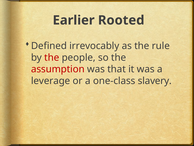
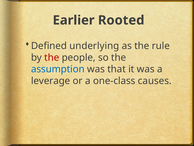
irrevocably: irrevocably -> underlying (94, 46)
assumption colour: red -> blue (58, 69)
slavery: slavery -> causes (155, 81)
